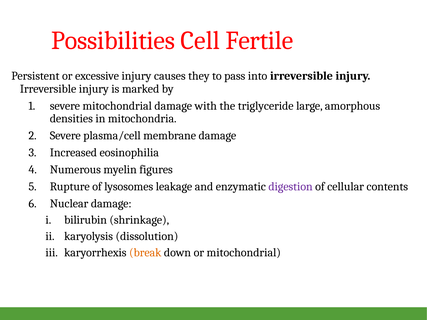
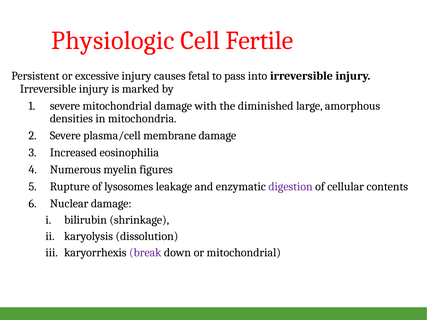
Possibilities: Possibilities -> Physiologic (113, 41)
they: they -> fetal (199, 76)
triglyceride: triglyceride -> diminished (266, 106)
break colour: orange -> purple (145, 253)
